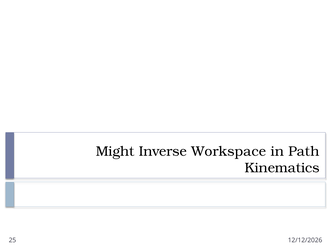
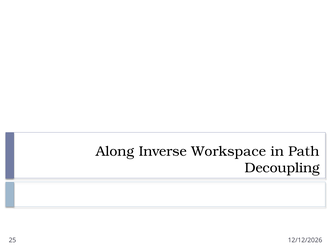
Might: Might -> Along (115, 152)
Kinematics: Kinematics -> Decoupling (282, 168)
